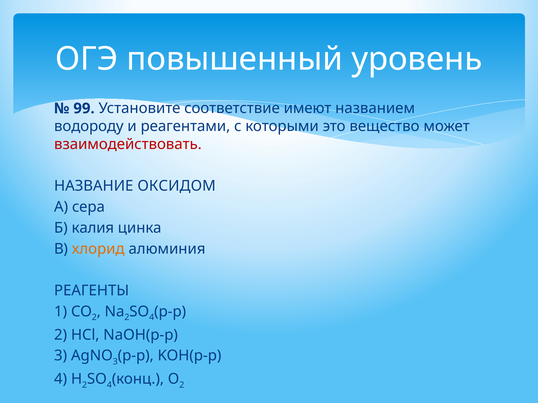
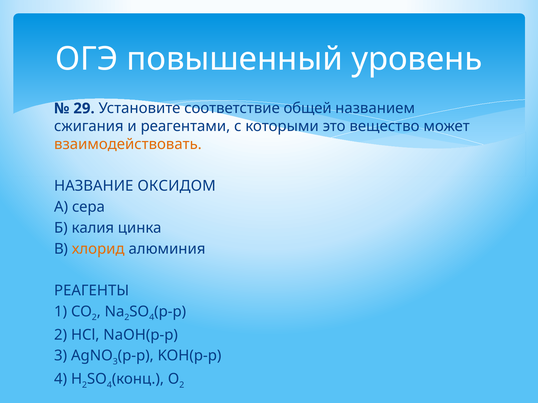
99: 99 -> 29 (84, 109)
имеют: имеют -> общей (308, 109)
водороду: водороду -> сжигания (89, 126)
взаимодействовать colour: red -> orange (128, 144)
